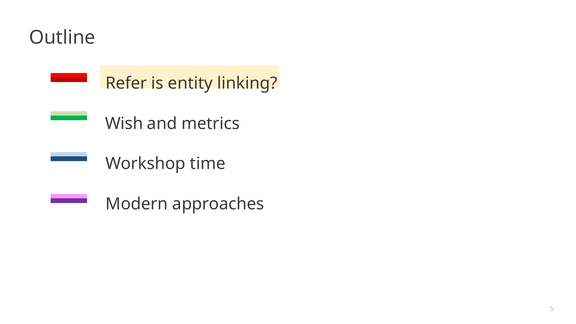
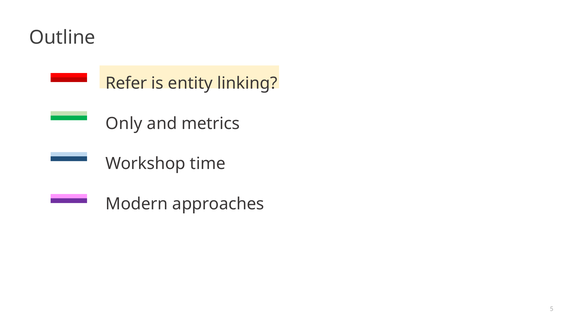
Wish: Wish -> Only (124, 123)
